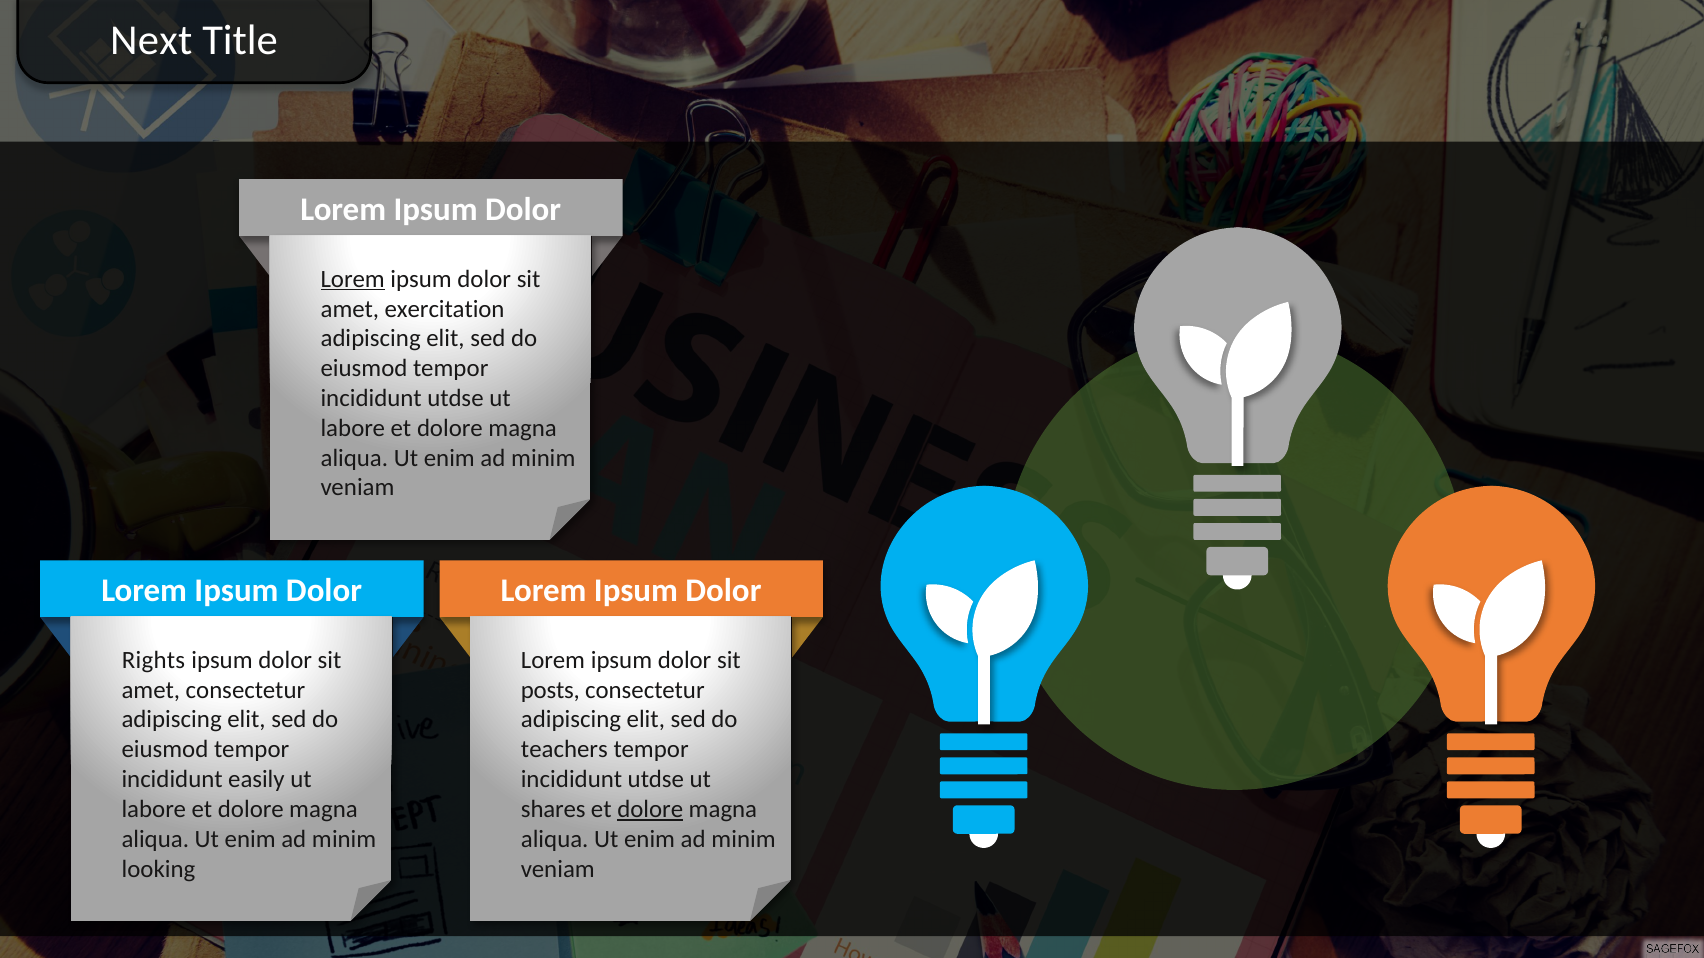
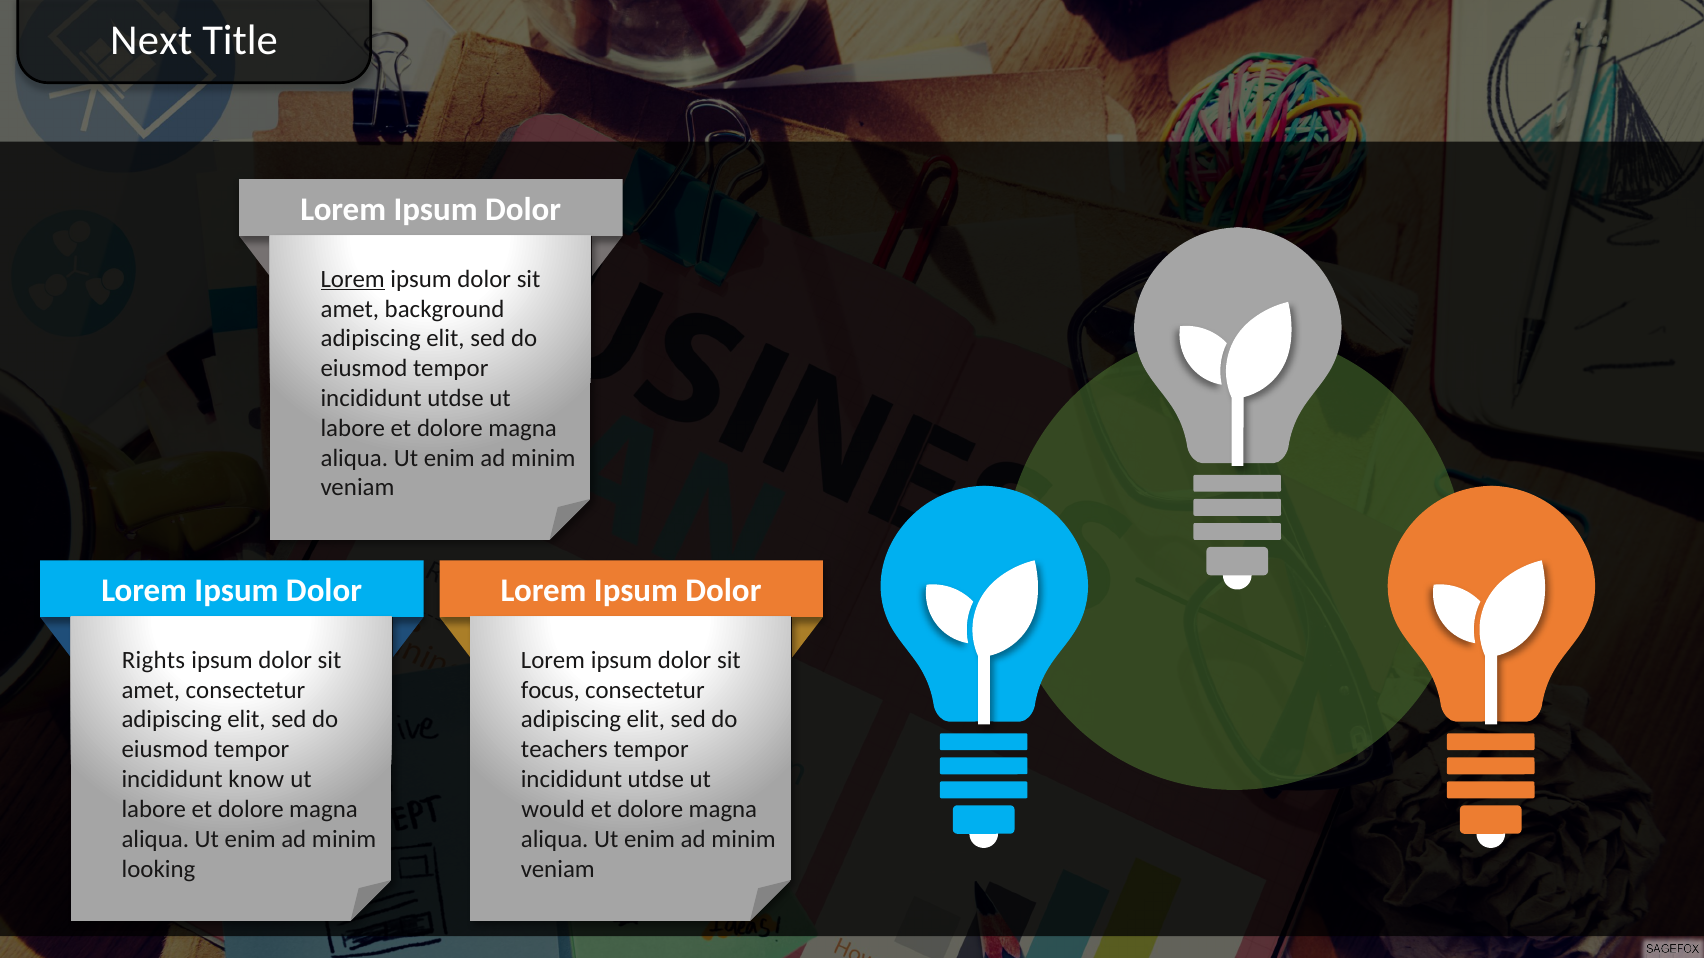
exercitation: exercitation -> background (445, 309)
posts: posts -> focus (550, 690)
easily: easily -> know (256, 780)
shares: shares -> would (553, 810)
dolore underline: present -> none (650, 810)
